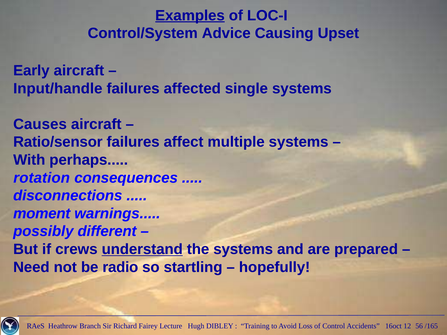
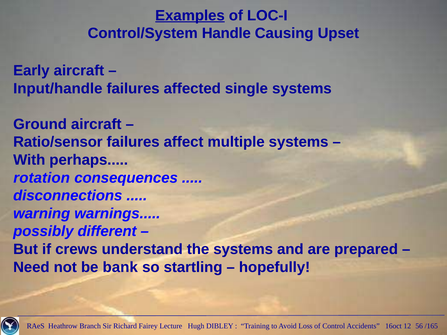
Advice: Advice -> Handle (226, 33)
Causes: Causes -> Ground (40, 124)
moment: moment -> warning (42, 214)
understand underline: present -> none (142, 249)
radio: radio -> bank (120, 267)
